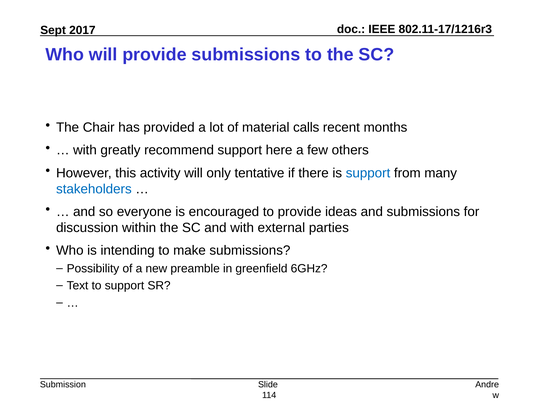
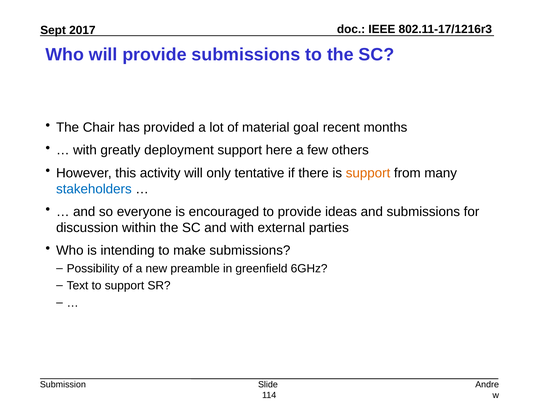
calls: calls -> goal (306, 127)
recommend: recommend -> deployment (179, 150)
support colour: blue -> orange (368, 173)
